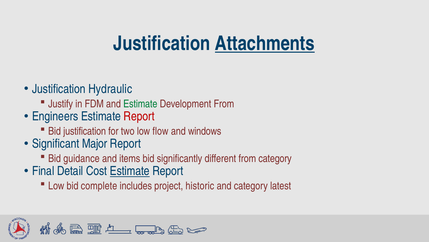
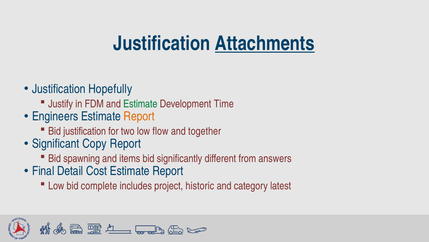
Hydraulic: Hydraulic -> Hopefully (110, 89)
Development From: From -> Time (224, 103)
Report colour: red -> orange (139, 116)
windows: windows -> together (205, 131)
Major: Major -> Copy (95, 143)
guidance: guidance -> spawning (82, 158)
from category: category -> answers (275, 158)
Estimate underline: present -> none (130, 171)
